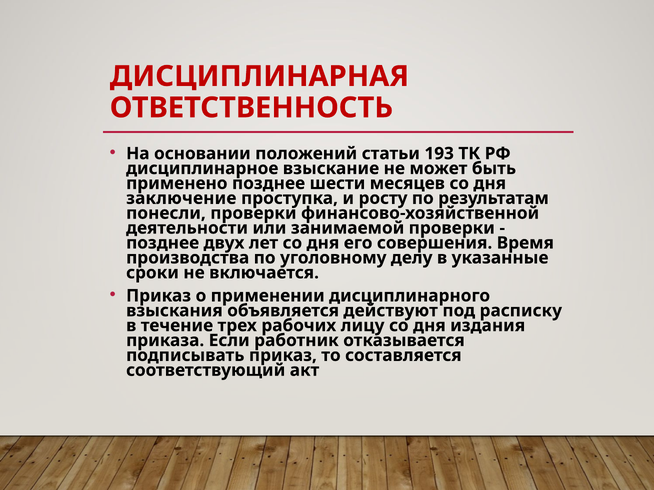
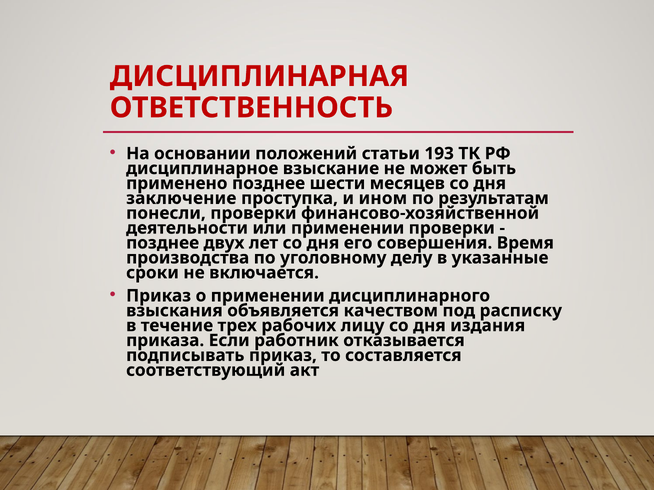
росту: росту -> ином (383, 198)
или занимаемой: занимаемой -> применении (348, 228)
действуют: действуют -> качеством (391, 311)
